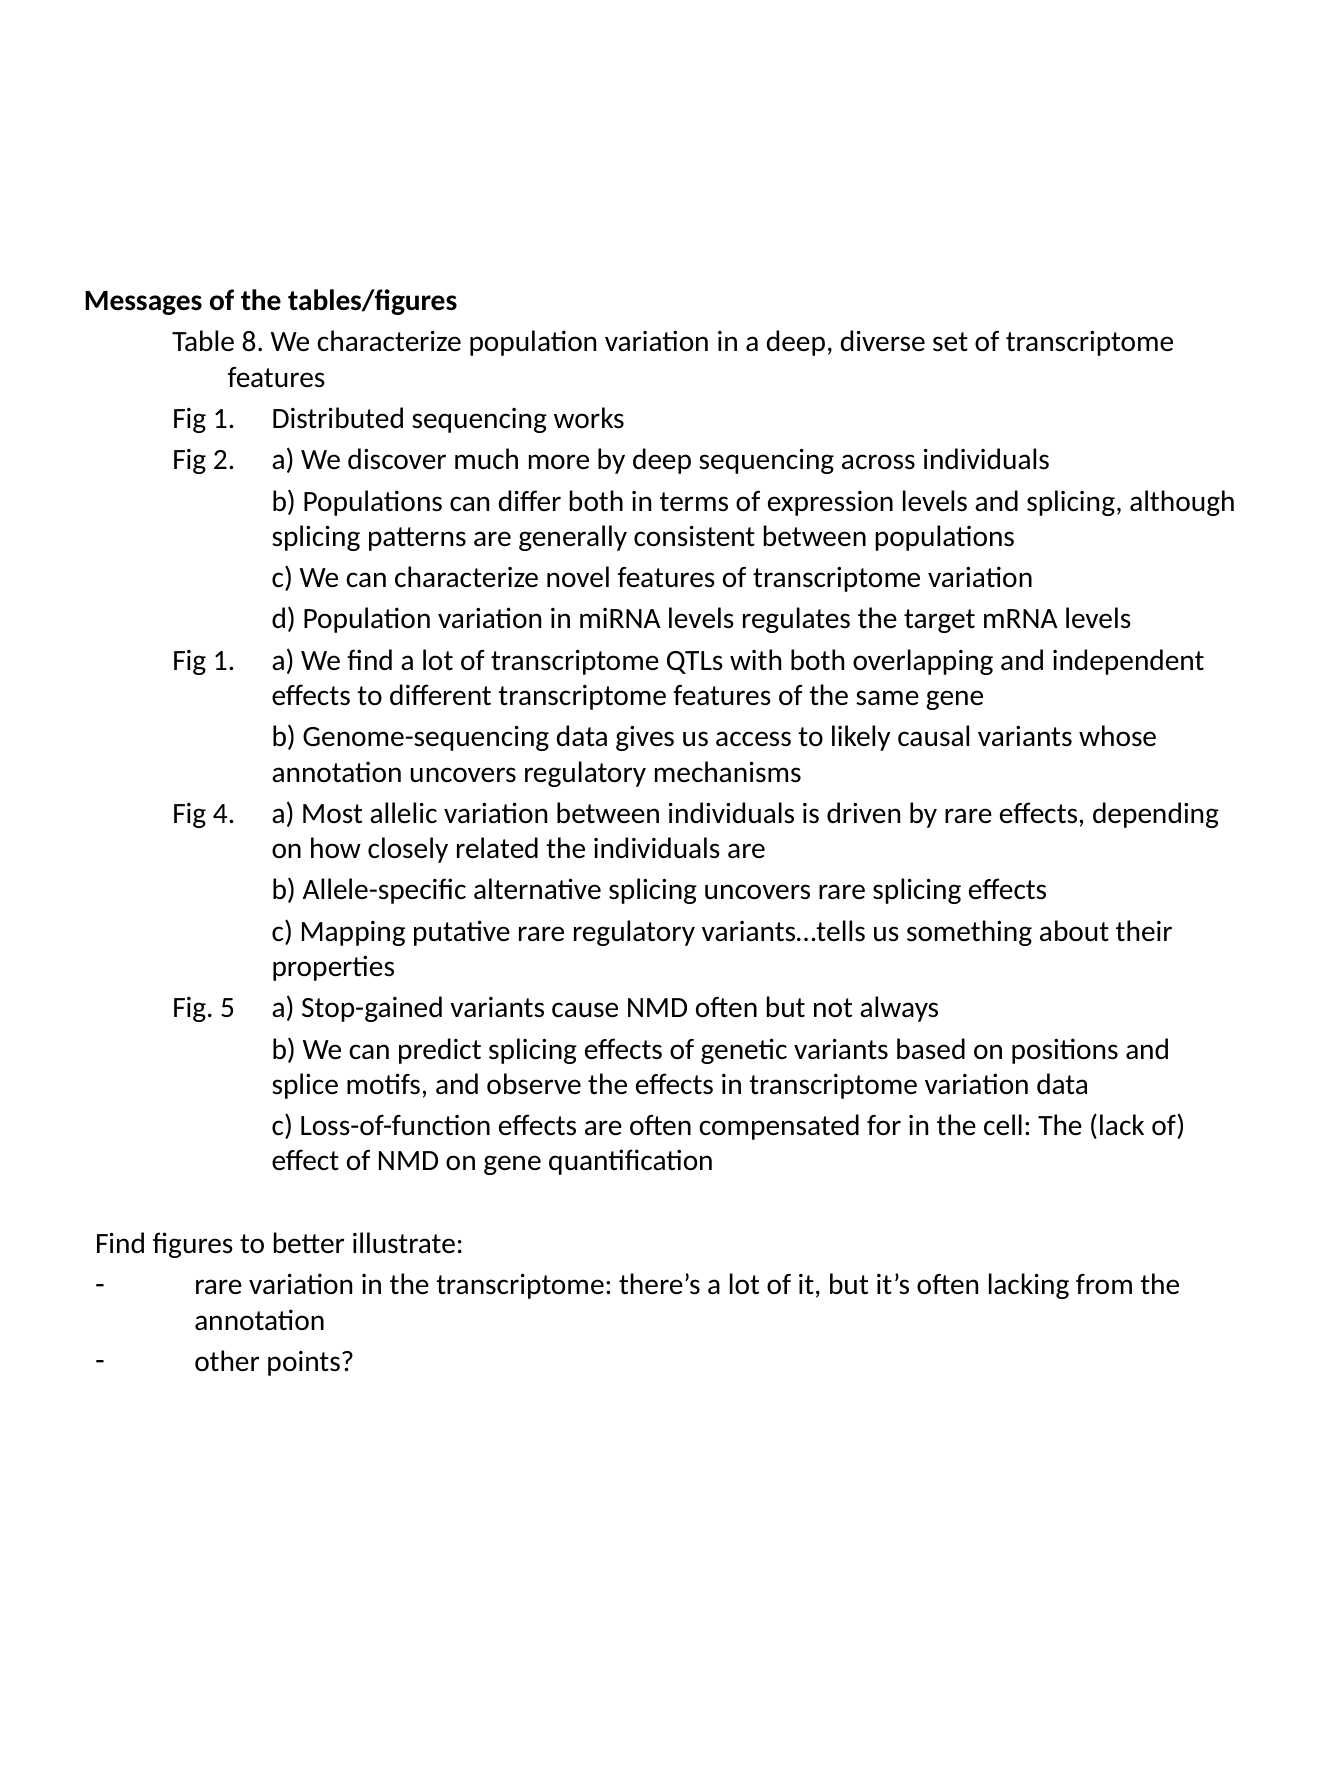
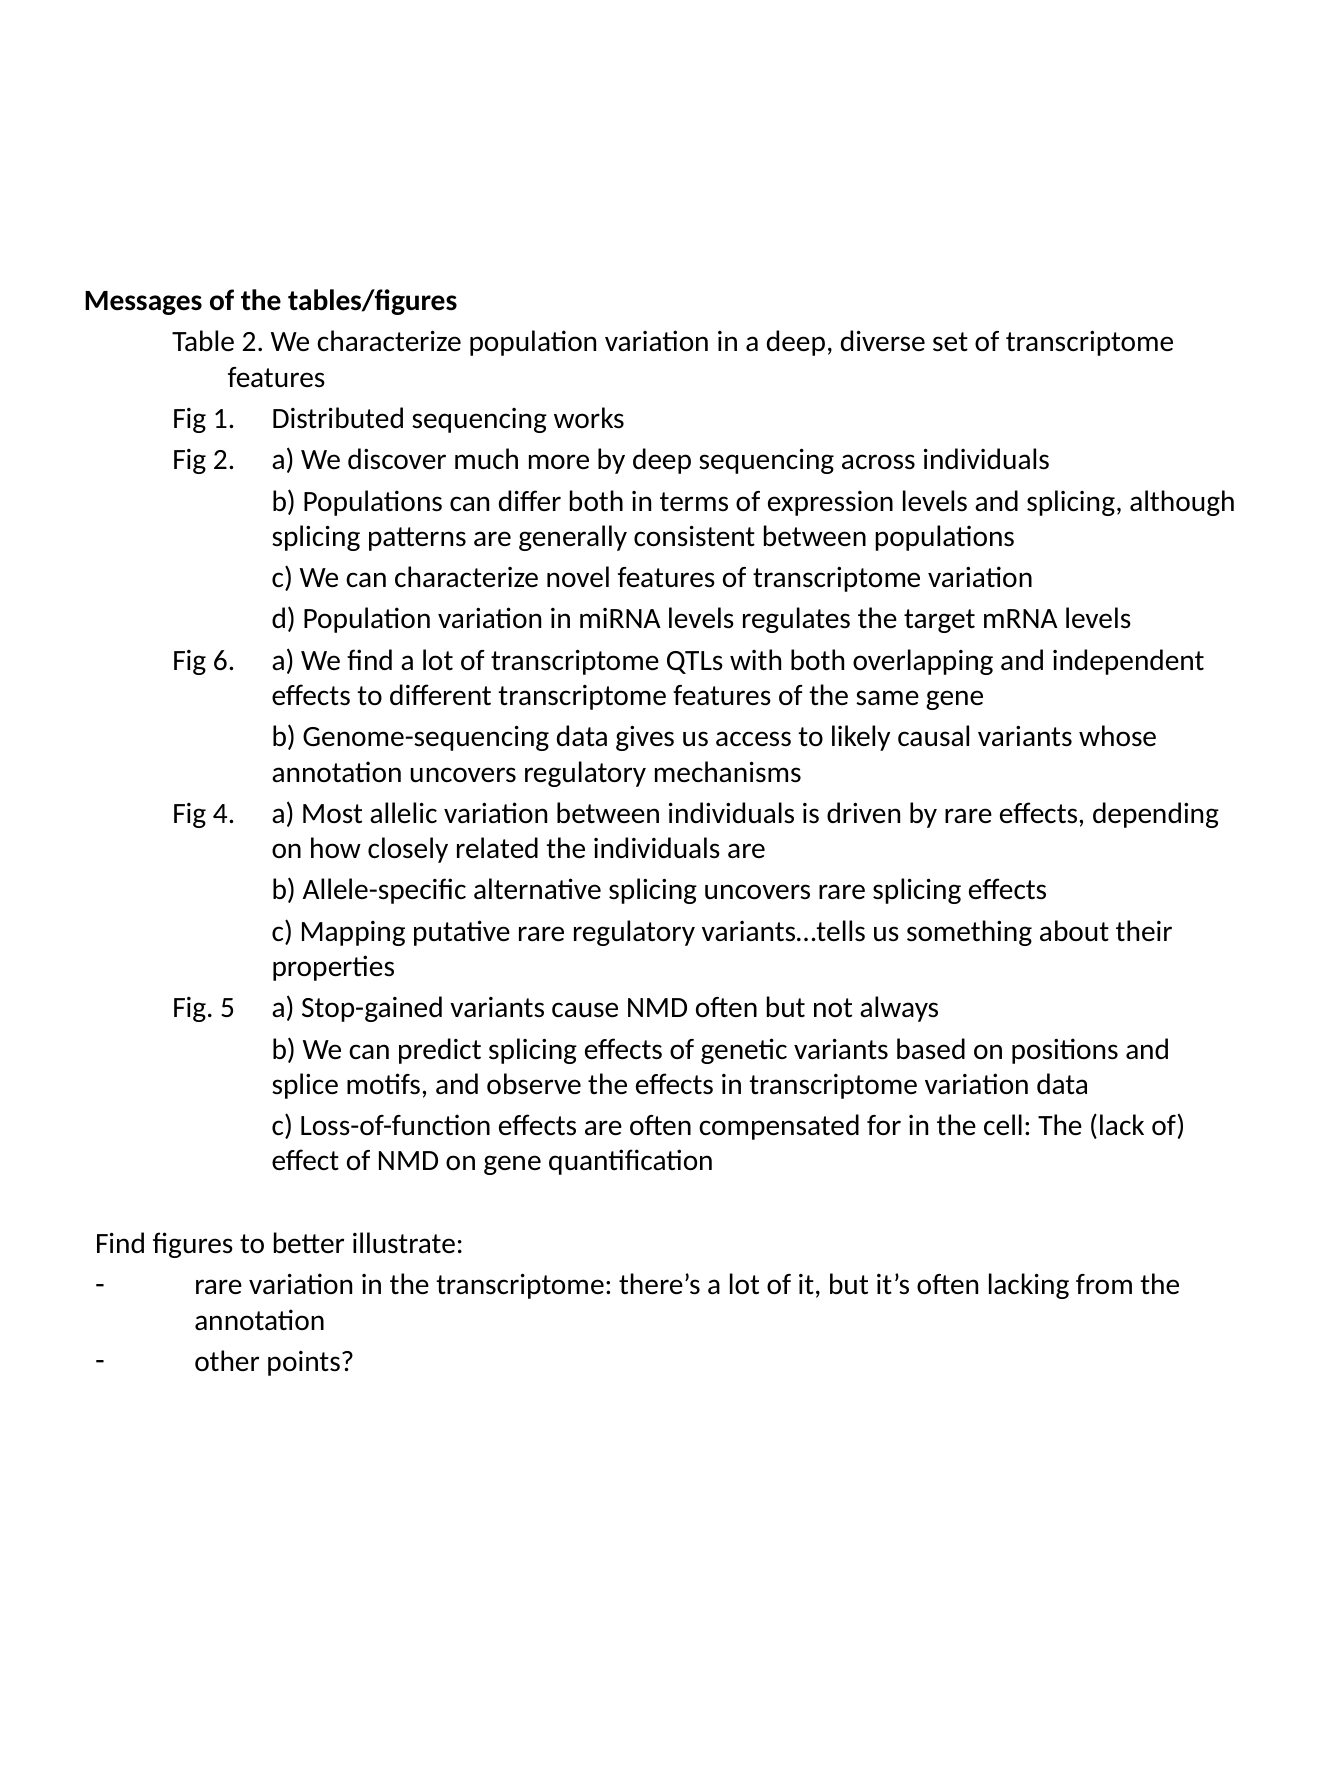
Table 8: 8 -> 2 (253, 342)
1: 1 -> 6 (224, 660)
